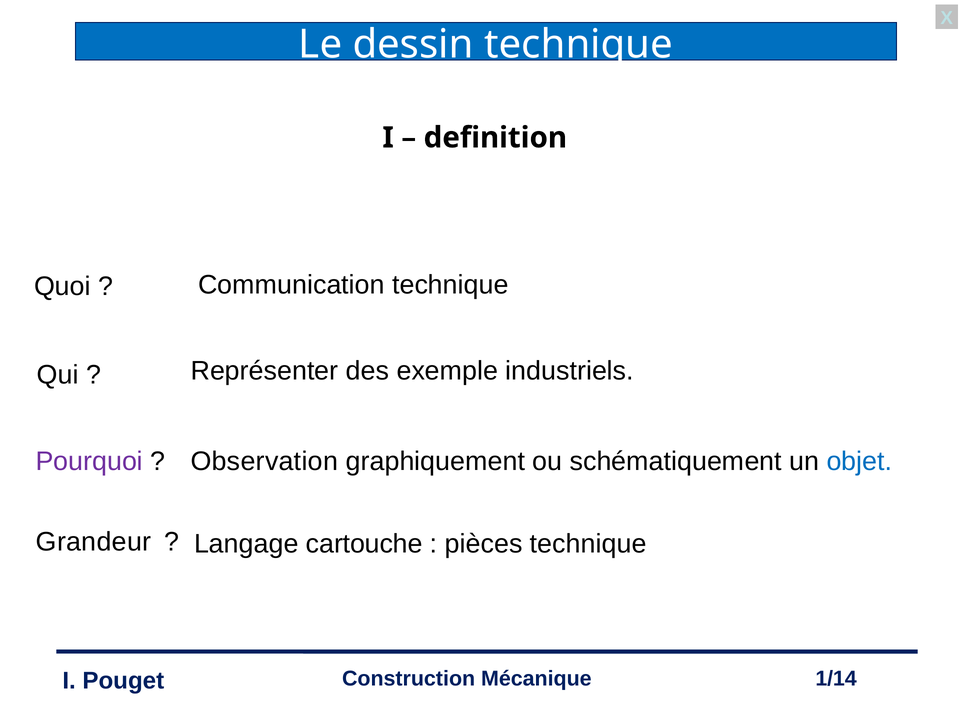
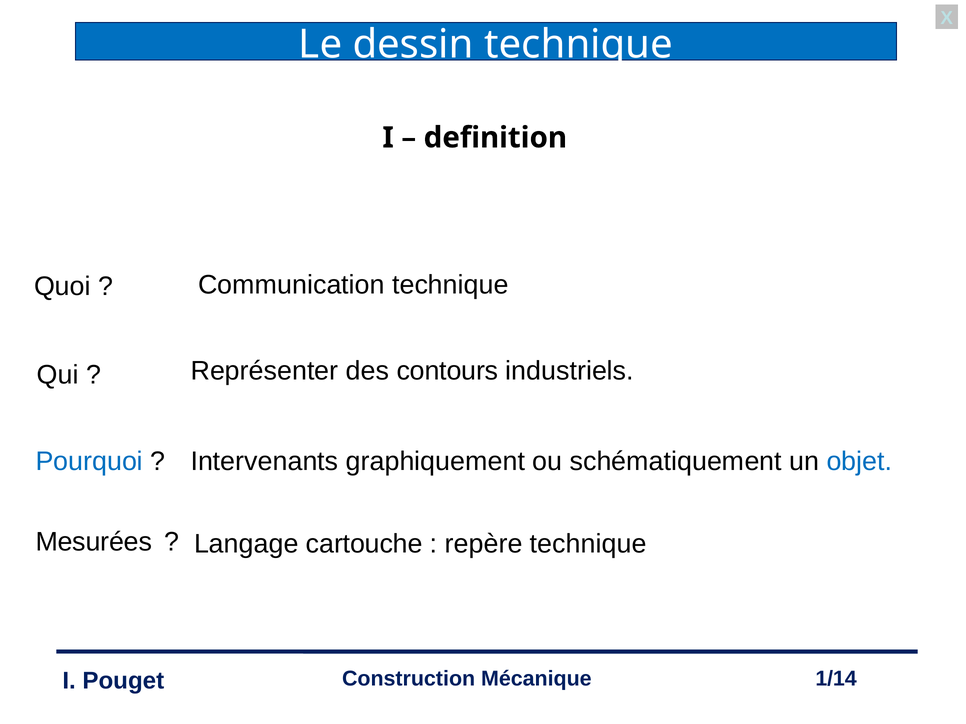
exemple: exemple -> contours (447, 371)
Pourquoi colour: purple -> blue (89, 462)
Observation: Observation -> Intervenants (264, 462)
Grandeur: Grandeur -> Mesurées (94, 542)
pièces: pièces -> repère (484, 544)
